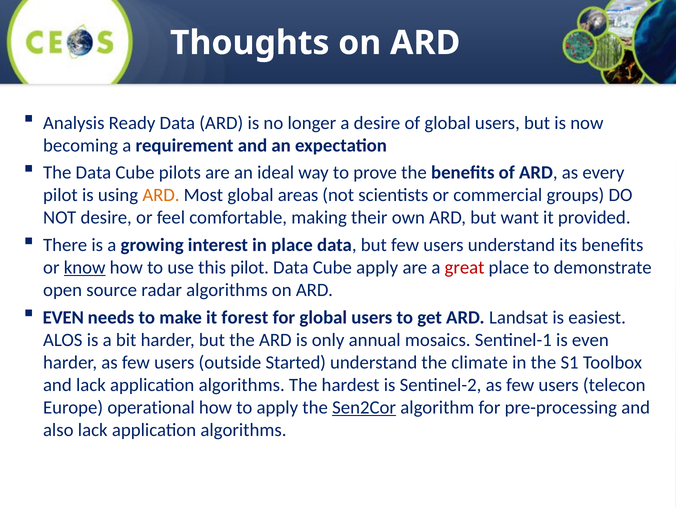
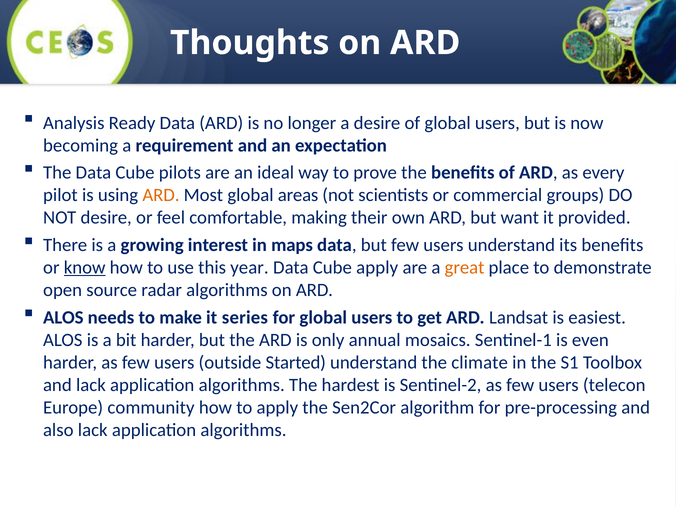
in place: place -> maps (292, 245)
this pilot: pilot -> year (250, 268)
great colour: red -> orange (465, 268)
EVEN: EVEN -> ALOS (63, 317)
forest: forest -> series (245, 317)
operational: operational -> community (151, 407)
Sen2Cor underline: present -> none (364, 407)
